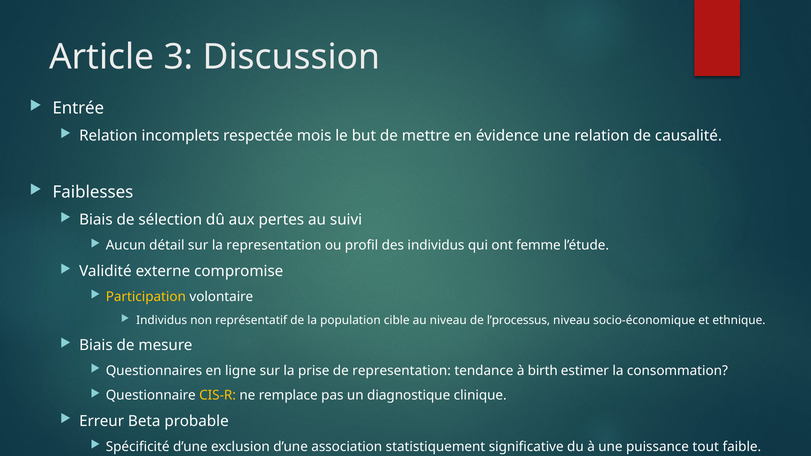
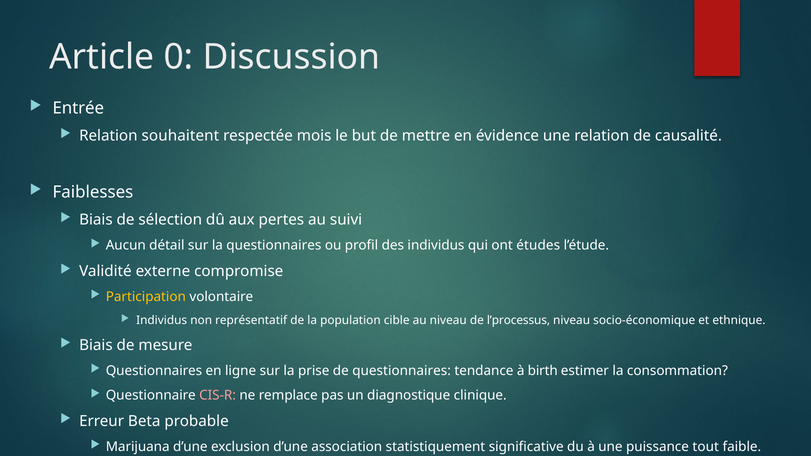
3: 3 -> 0 (179, 57)
incomplets: incomplets -> souhaitent (180, 136)
la representation: representation -> questionnaires (274, 246)
femme: femme -> études (538, 246)
de representation: representation -> questionnaires (402, 371)
CIS-R colour: yellow -> pink (218, 396)
Spécificité: Spécificité -> Marijuana (138, 447)
